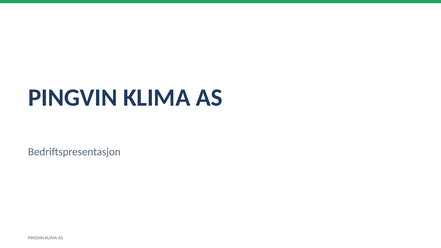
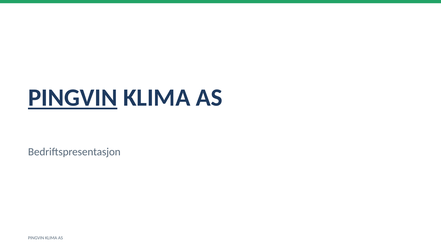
PINGVIN underline: none -> present (73, 98)
